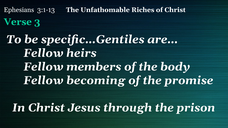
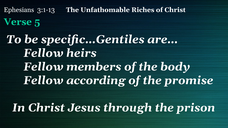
3: 3 -> 5 (37, 22)
becoming: becoming -> according (96, 81)
